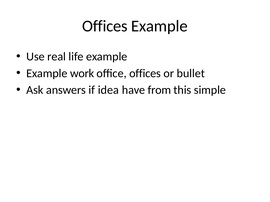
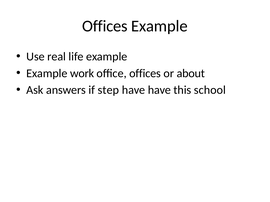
bullet: bullet -> about (191, 73)
idea: idea -> step (108, 90)
have from: from -> have (159, 90)
simple: simple -> school (210, 90)
